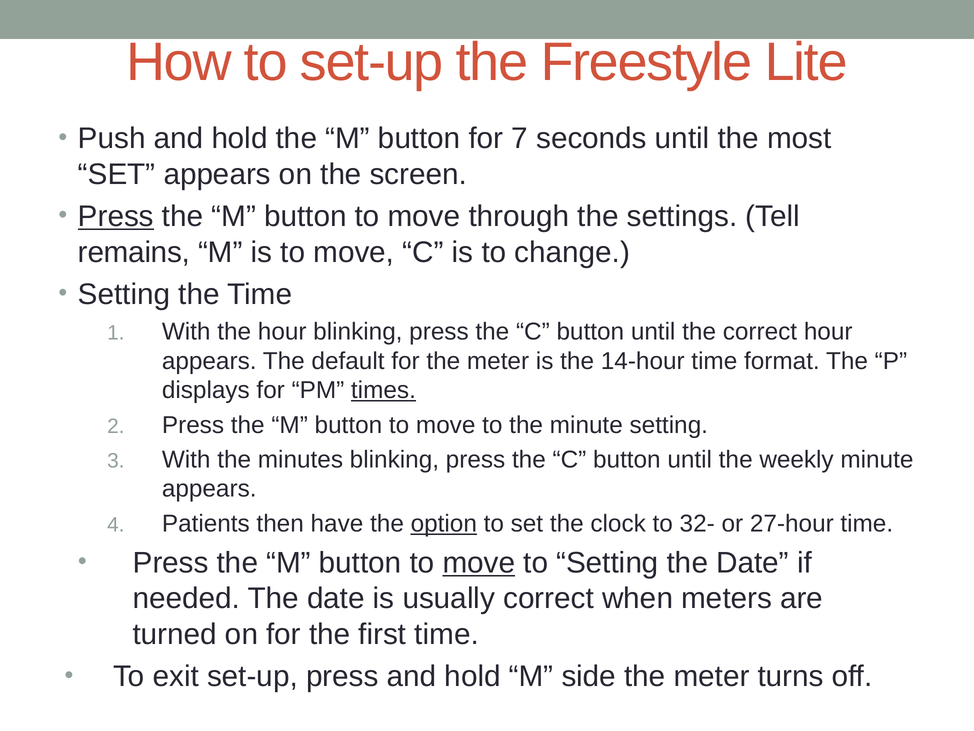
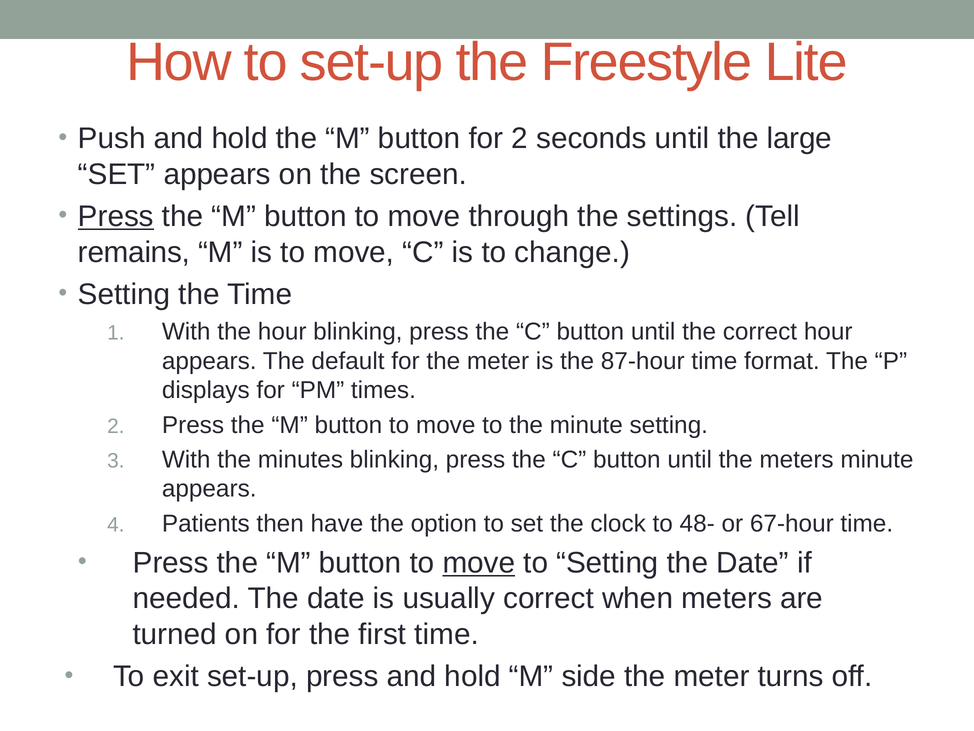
for 7: 7 -> 2 (520, 138)
most: most -> large (799, 138)
14-hour: 14-hour -> 87-hour (643, 361)
times underline: present -> none (383, 390)
the weekly: weekly -> meters (797, 459)
option underline: present -> none (444, 523)
32-: 32- -> 48- (697, 523)
27-hour: 27-hour -> 67-hour (792, 523)
